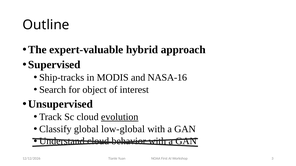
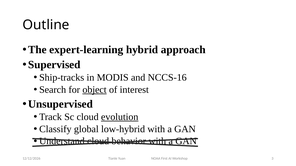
expert-valuable: expert-valuable -> expert-learning (86, 50)
NASA-16: NASA-16 -> NCCS-16 (167, 78)
object underline: none -> present (95, 90)
low-global: low-global -> low-hybrid (123, 129)
